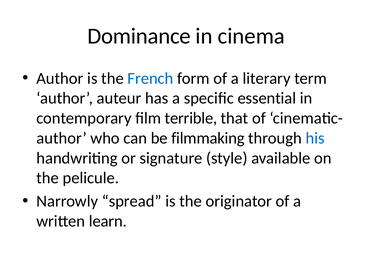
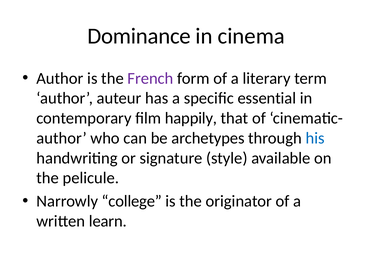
French colour: blue -> purple (150, 78)
terrible: terrible -> happily (191, 118)
filmmaking: filmmaking -> archetypes (208, 138)
spread: spread -> college (132, 201)
